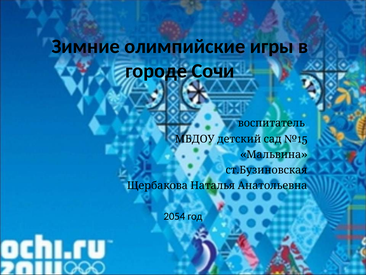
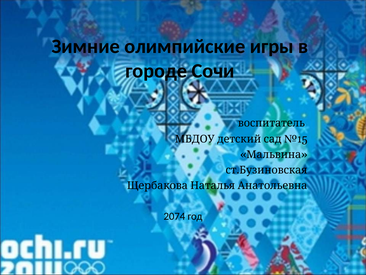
2054: 2054 -> 2074 (174, 216)
